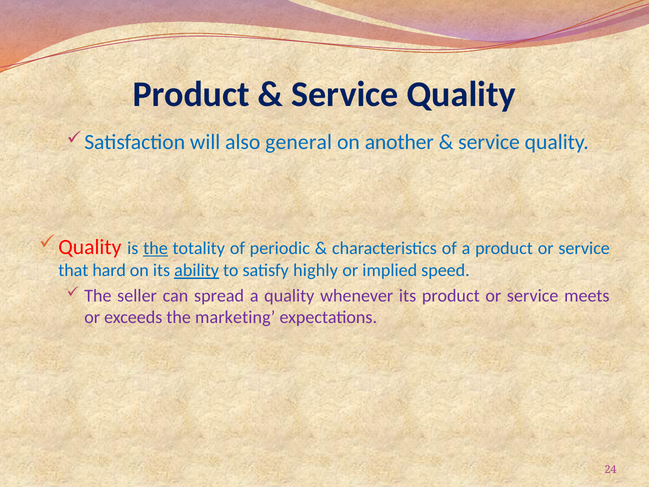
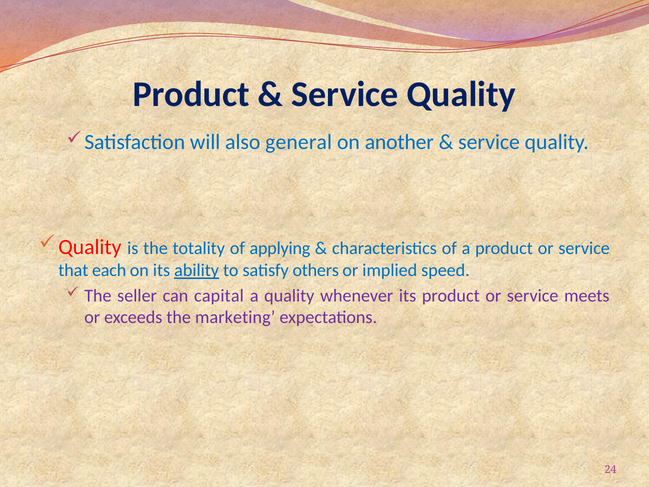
the underline: present -> none (155, 248)
periodic: periodic -> applying (280, 248)
hard: hard -> each (109, 270)
highly: highly -> others (316, 270)
spread: spread -> capital (219, 296)
